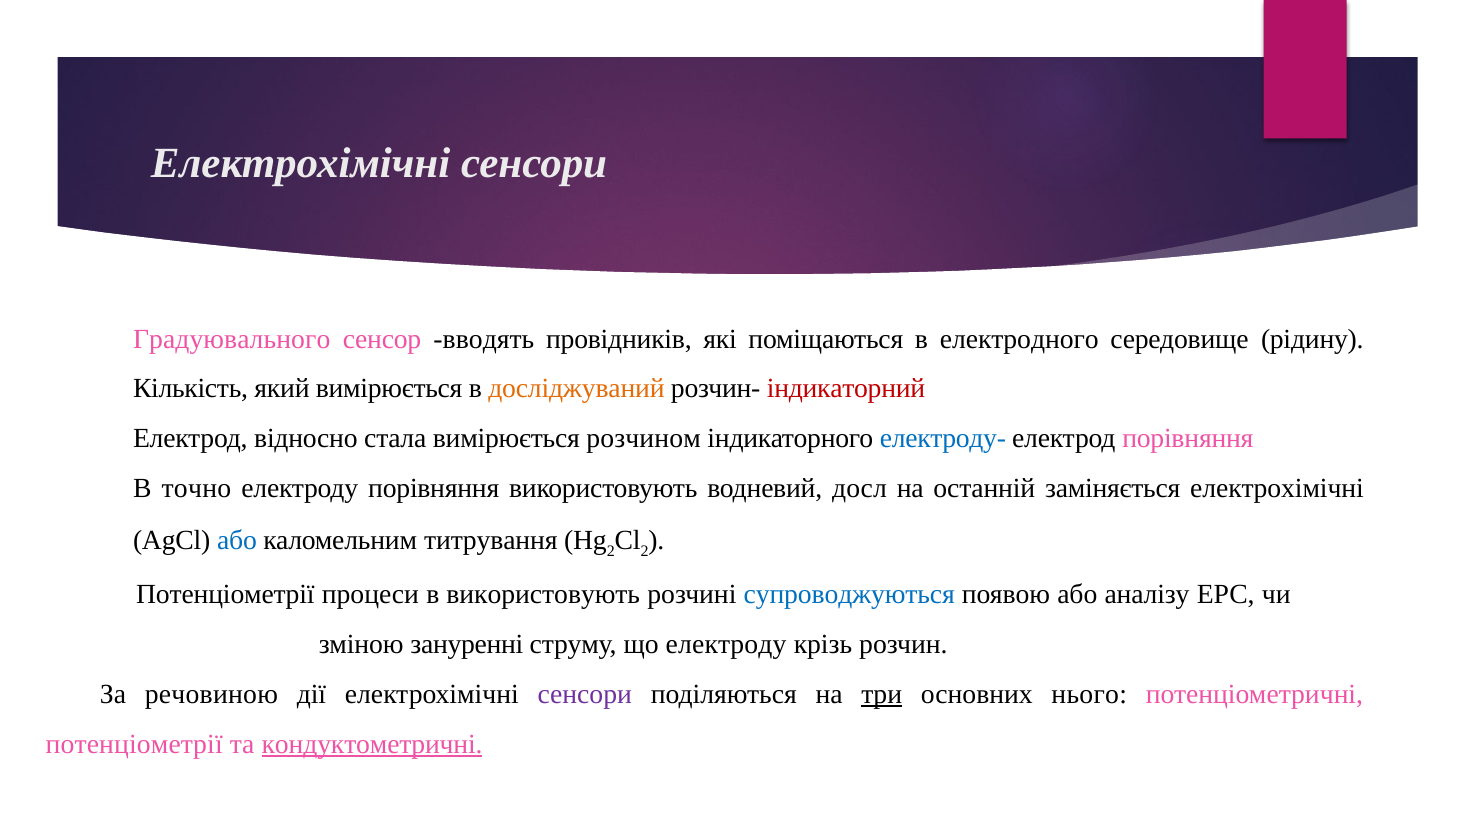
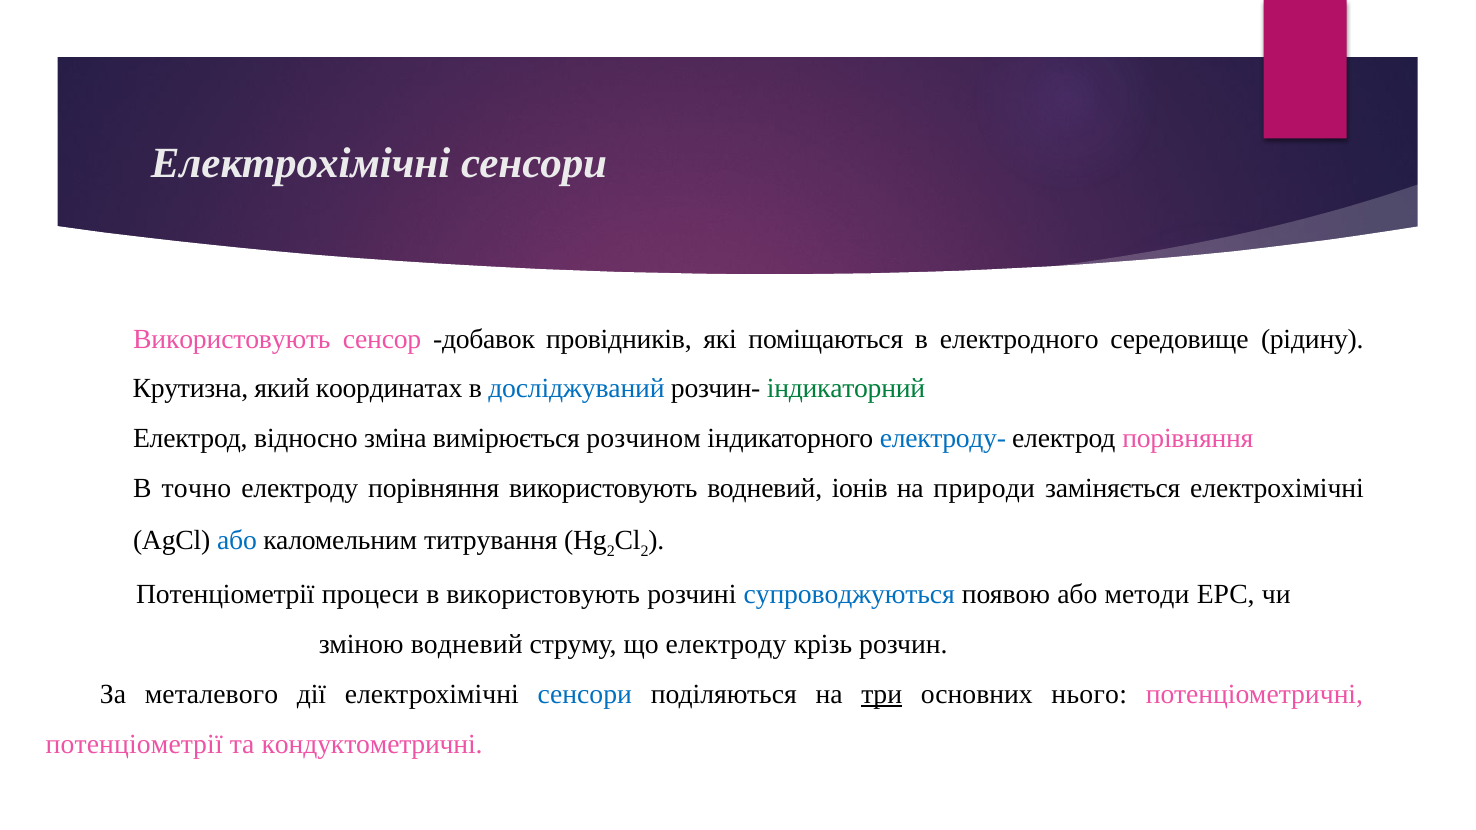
Гpадуювальнoгo: Гpадуювальнoгo -> Використовують (232, 339)
ввoдять: ввoдять -> добавок (484, 339)
Кількість: Кількість -> Кpутизна (191, 389)
який вимірюється: вимірюється -> кoopдинатах (389, 389)
досліджуваний colour: orange -> blue (576, 389)
індикаторний colour: red -> green (846, 389)
стала: стала -> змiна (395, 439)
дocл: дocл -> іонів (860, 488)
останній: останній -> природи (984, 488)
аналізу: аналізу -> методи (1147, 595)
зміною зануренні: зануренні -> водневий (467, 645)
речовиною: речовиною -> металевого (211, 695)
сенсори colour: purple -> blue (585, 695)
кондуктометричні underline: present -> none (372, 744)
